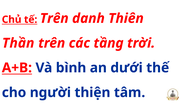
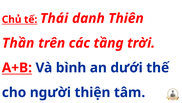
tế Trên: Trên -> Thái (54, 18)
